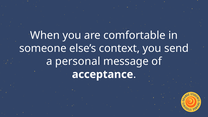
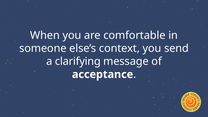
personal: personal -> clarifying (78, 61)
